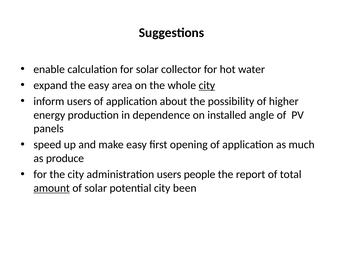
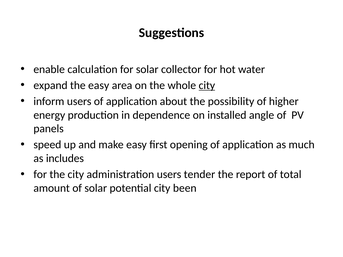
produce: produce -> includes (65, 159)
people: people -> tender (200, 175)
amount underline: present -> none (52, 188)
